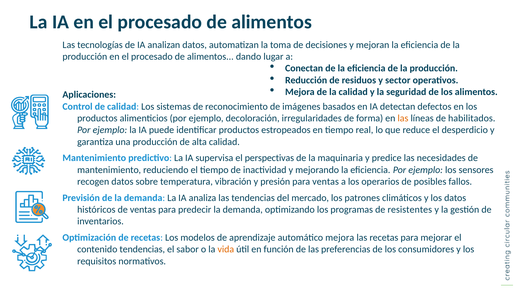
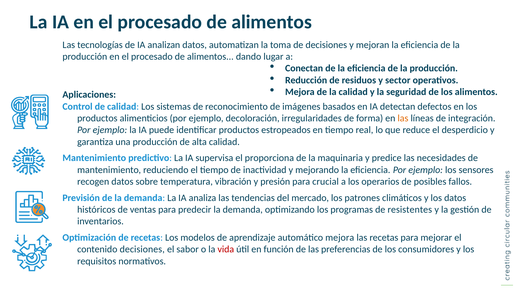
habilitados: habilitados -> integración (472, 118)
perspectivas: perspectivas -> proporciona (269, 158)
para ventas: ventas -> crucial (326, 181)
contenido tendencias: tendencias -> decisiones (142, 249)
vida colour: orange -> red (226, 249)
